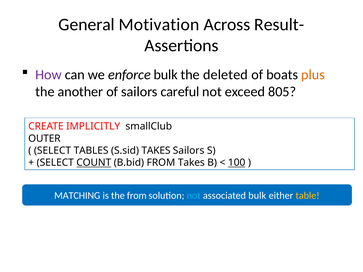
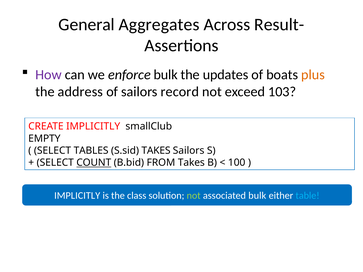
Motivation: Motivation -> Aggregates (159, 25)
deleted: deleted -> updates (226, 75)
another: another -> address (80, 92)
careful: careful -> record (180, 92)
805: 805 -> 103 (282, 92)
OUTER: OUTER -> EMPTY (44, 139)
100 underline: present -> none (237, 163)
MATCHING: MATCHING -> IMPLICITLY (77, 196)
the from: from -> class (137, 196)
not colour: light blue -> light green (194, 196)
table colour: yellow -> light blue (308, 196)
